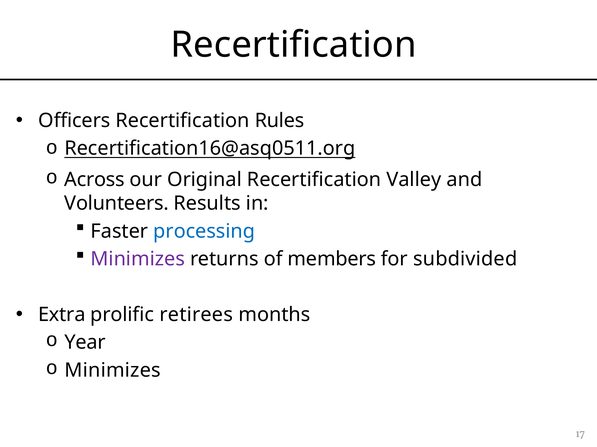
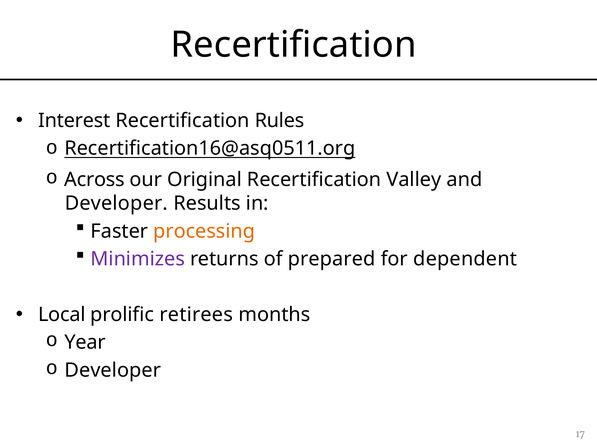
Officers: Officers -> Interest (74, 121)
Volunteers: Volunteers -> Developer (116, 204)
processing colour: blue -> orange (204, 232)
members: members -> prepared (332, 259)
subdivided: subdivided -> dependent (465, 259)
Extra: Extra -> Local (62, 315)
Minimizes: Minimizes -> Developer (113, 371)
